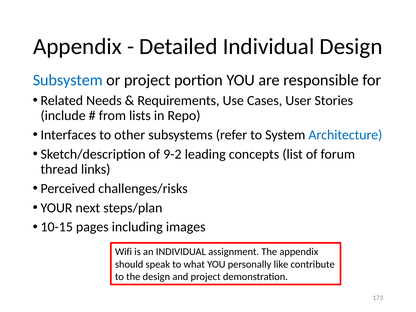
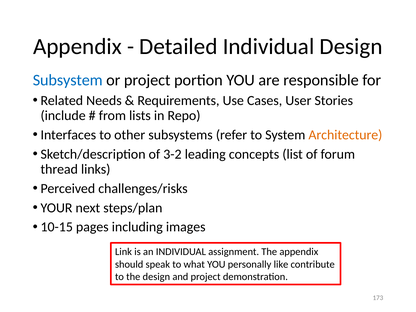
Architecture colour: blue -> orange (345, 135)
9-2: 9-2 -> 3-2 (172, 154)
Wifi: Wifi -> Link (123, 252)
